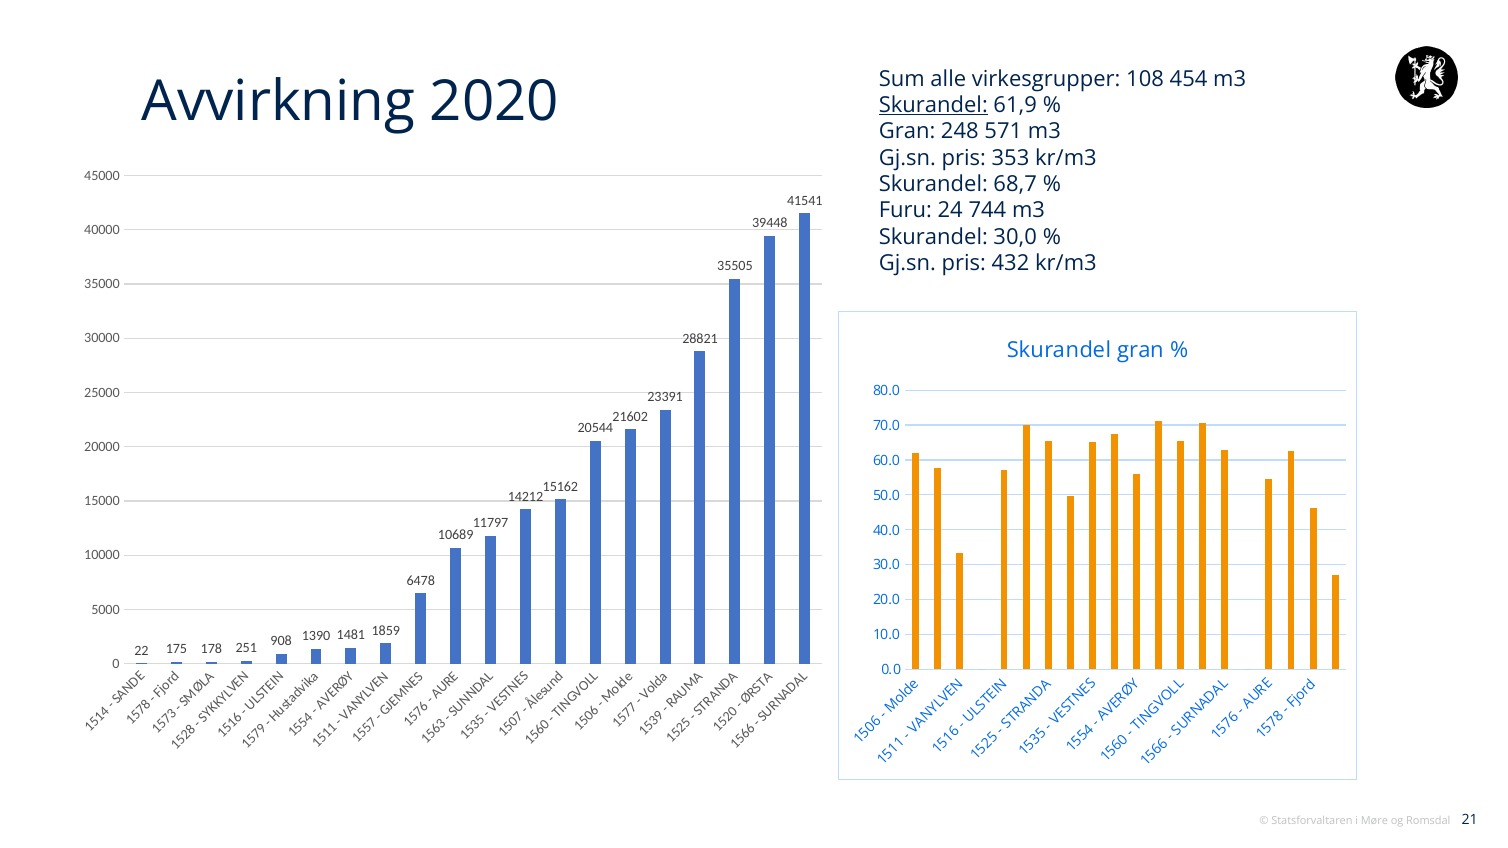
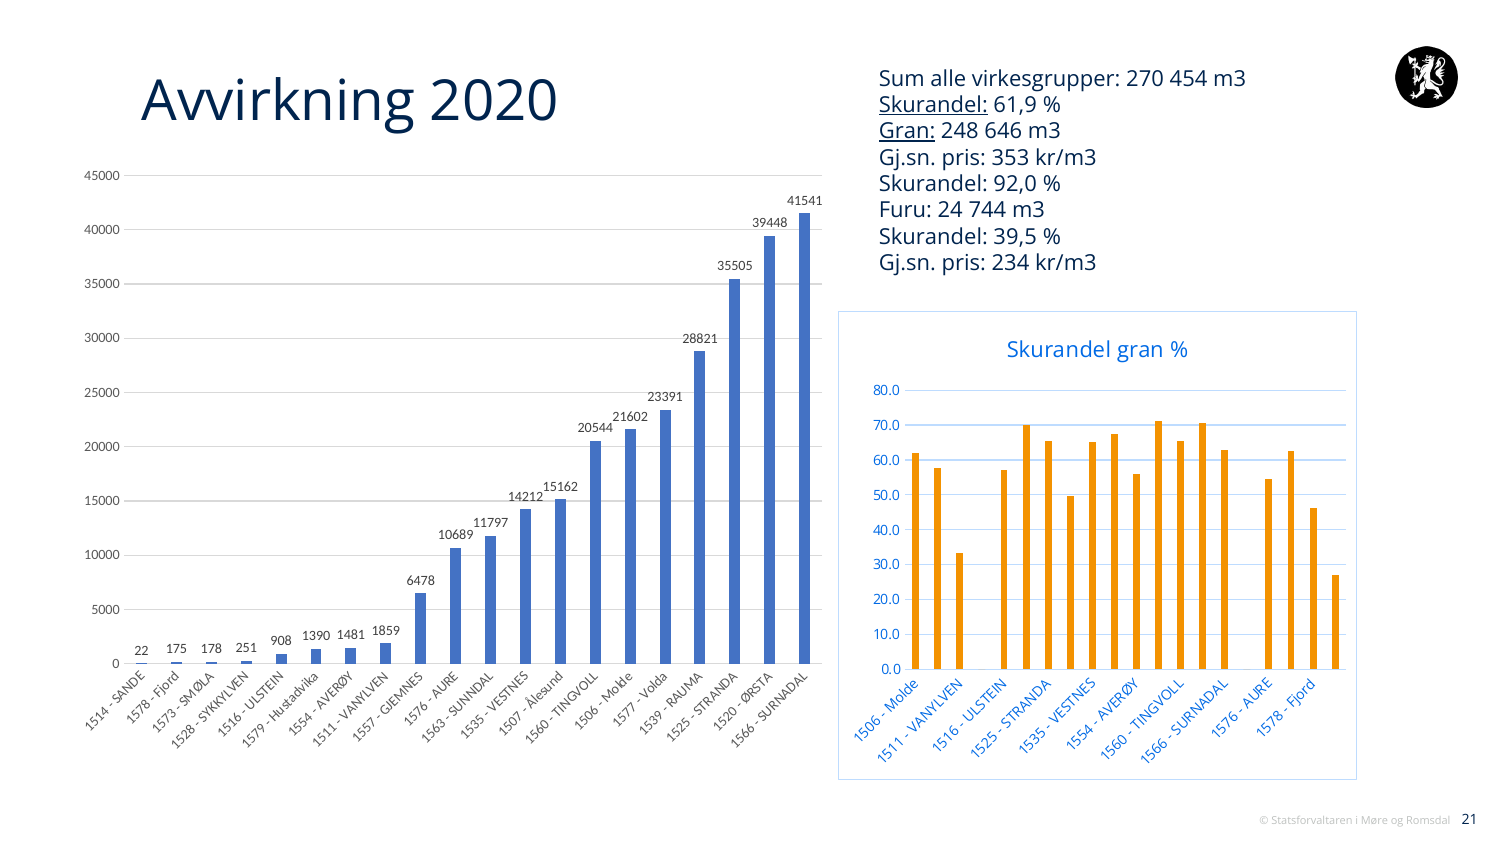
108: 108 -> 270 (1145, 79)
Gran underline: none -> present (907, 132)
571: 571 -> 646 (1003, 132)
68,7: 68,7 -> 92,0 (1015, 184)
30,0: 30,0 -> 39,5 (1015, 237)
432: 432 -> 234 (1010, 264)
